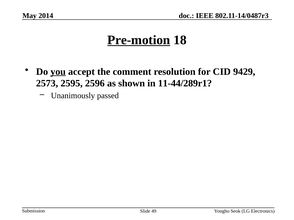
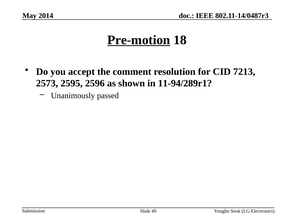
you underline: present -> none (58, 72)
9429: 9429 -> 7213 (244, 72)
11-44/289r1: 11-44/289r1 -> 11-94/289r1 (185, 84)
